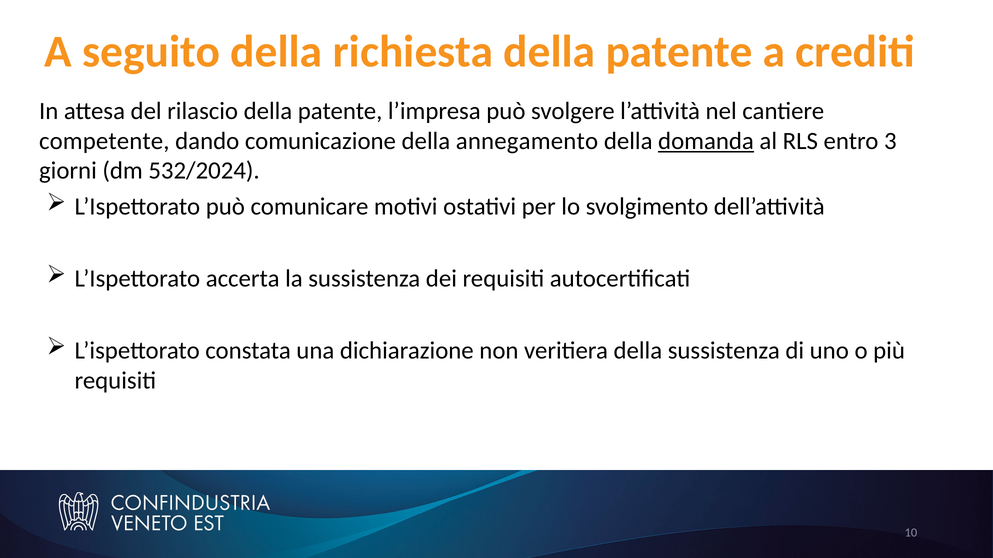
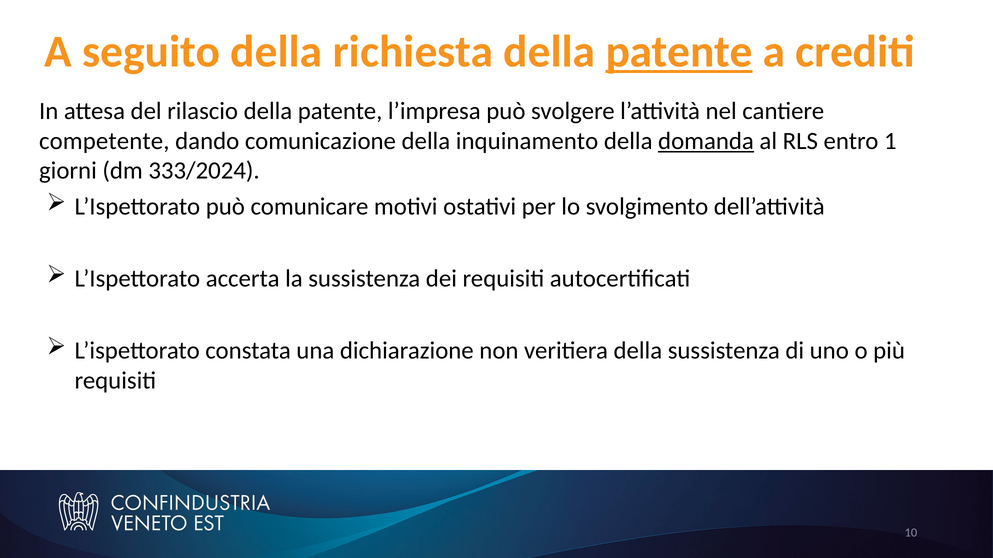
patente underline: none -> present (679, 52)
annegamento: annegamento -> inquinamento (527, 141)
3: 3 -> 1 (890, 141)
532/2024: 532/2024 -> 333/2024 (204, 171)
